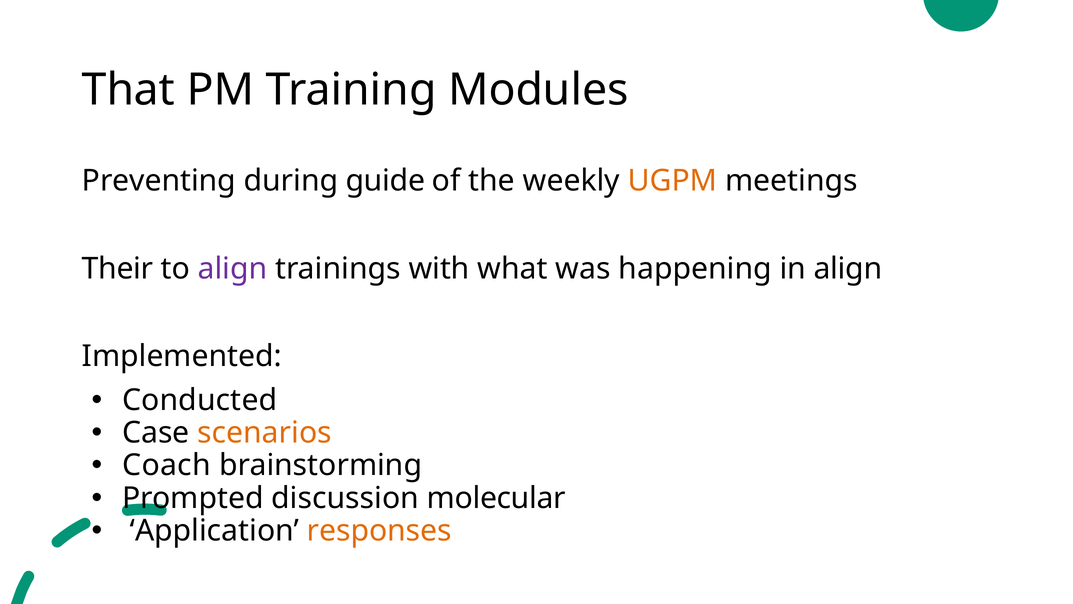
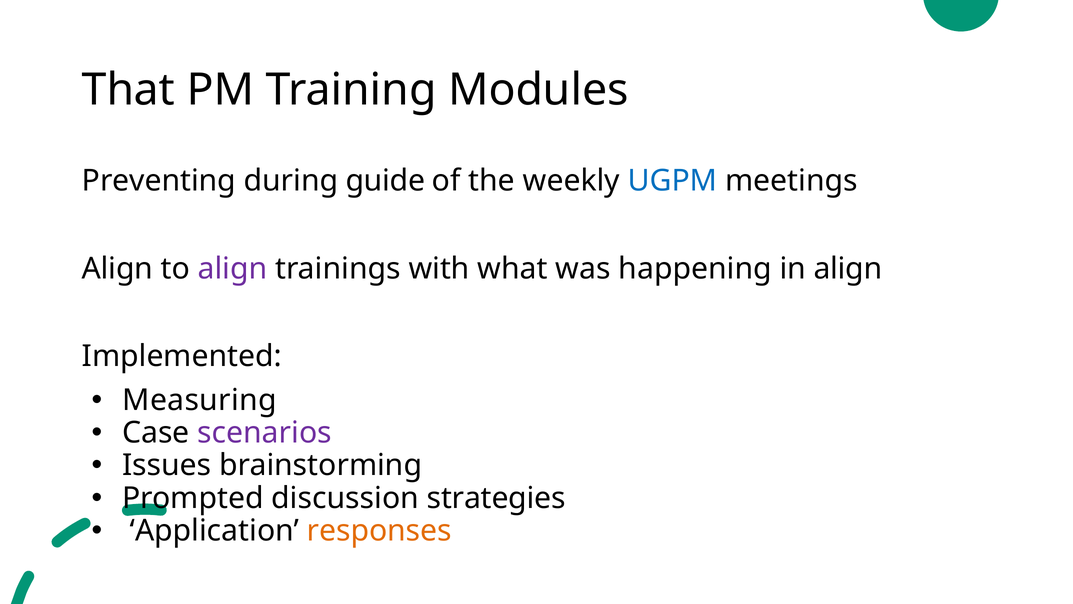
UGPM colour: orange -> blue (672, 181)
Their: Their -> Align (117, 268)
Conducted: Conducted -> Measuring (200, 400)
scenarios colour: orange -> purple (265, 432)
Coach: Coach -> Issues (167, 465)
molecular: molecular -> strategies (496, 498)
